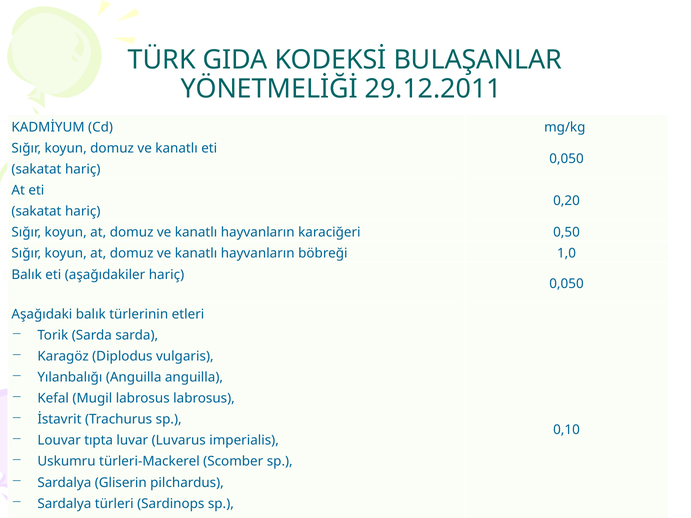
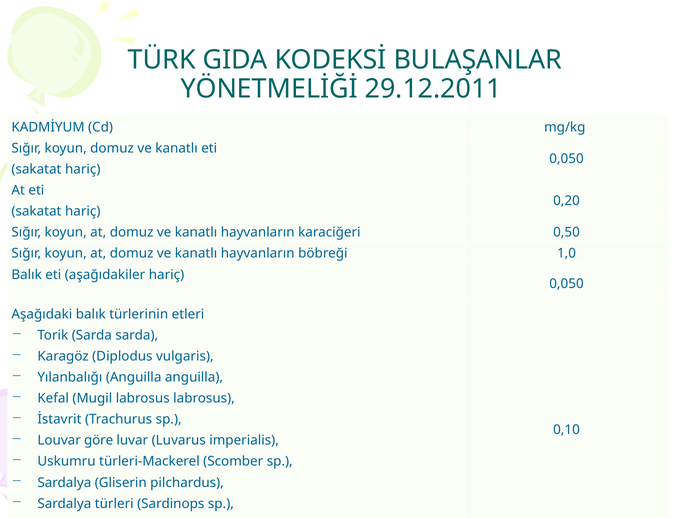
tıpta: tıpta -> göre (99, 441)
